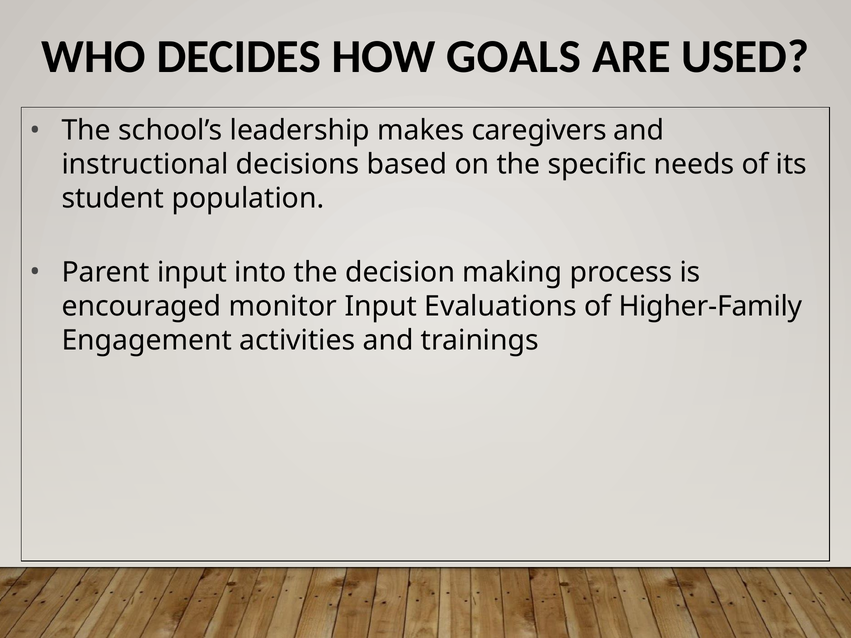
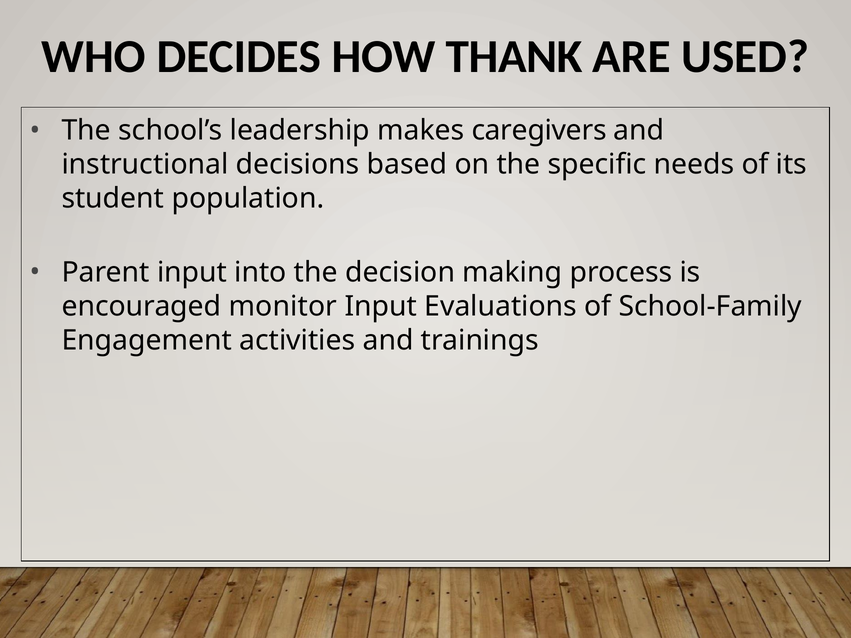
GOALS: GOALS -> THANK (514, 57)
Higher-Family: Higher-Family -> School-Family (710, 306)
